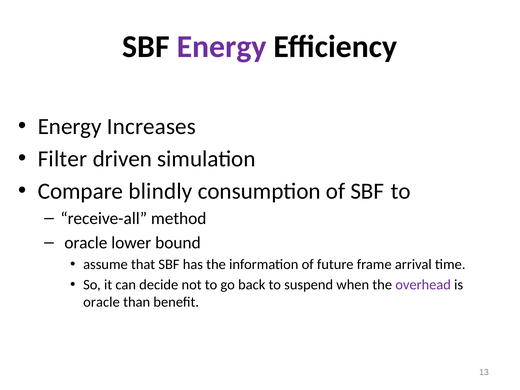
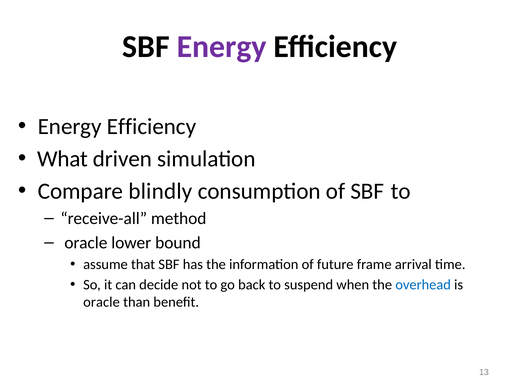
Increases: Increases -> Efficiency (152, 126)
Filter: Filter -> What (63, 159)
overhead colour: purple -> blue (423, 285)
